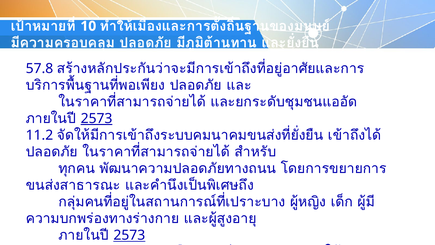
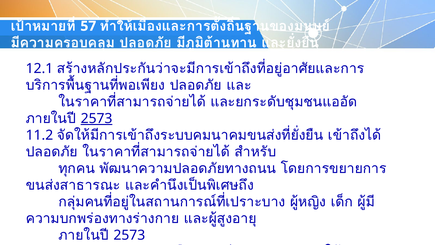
10: 10 -> 57 (88, 26)
57.8: 57.8 -> 12.1 (39, 68)
2573 underline: present -> none (129, 235)
